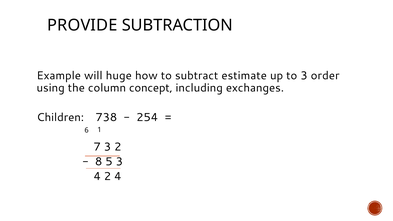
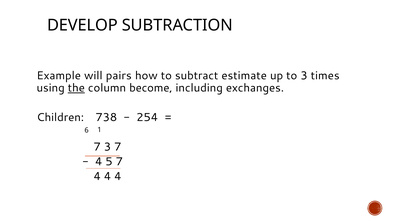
PROVIDE: PROVIDE -> DEVELOP (82, 25)
huge: huge -> pairs (119, 76)
order: order -> times (325, 76)
the underline: none -> present (76, 88)
concept: concept -> become (151, 88)
3 2: 2 -> 7 (118, 147)
8: 8 -> 4 (99, 162)
5 3: 3 -> 7 (119, 162)
2: 2 -> 4 (107, 176)
